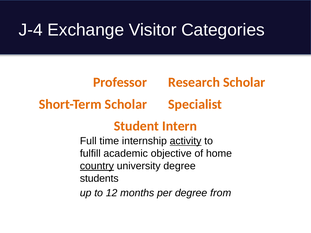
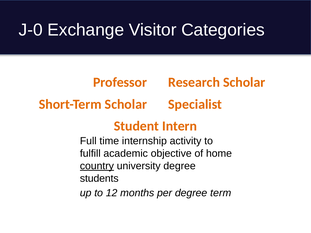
J-4: J-4 -> J-0 (31, 30)
activity underline: present -> none (186, 141)
from: from -> term (221, 193)
